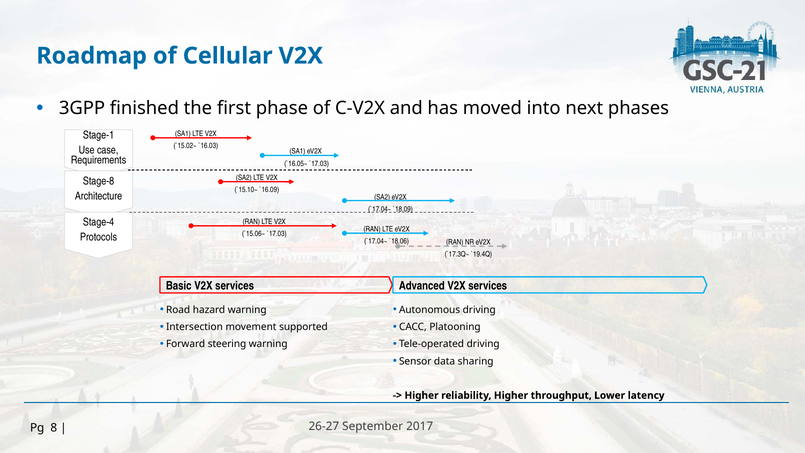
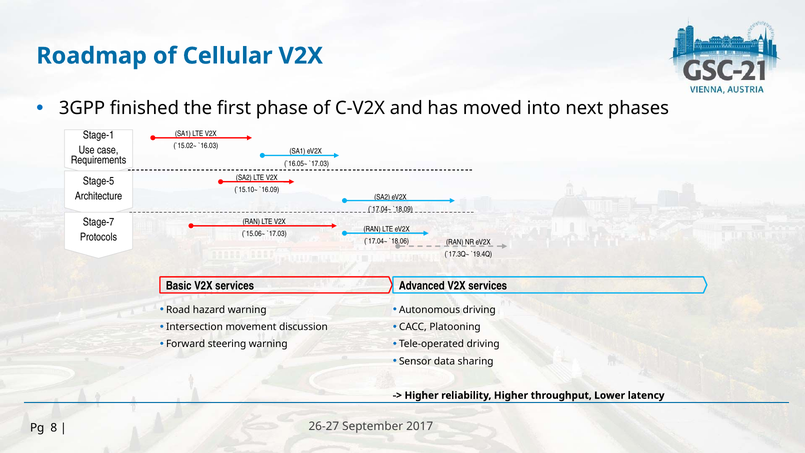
Stage-8: Stage-8 -> Stage-5 (99, 181)
Stage-4: Stage-4 -> Stage-7 (99, 222)
supported: supported -> discussion (303, 327)
